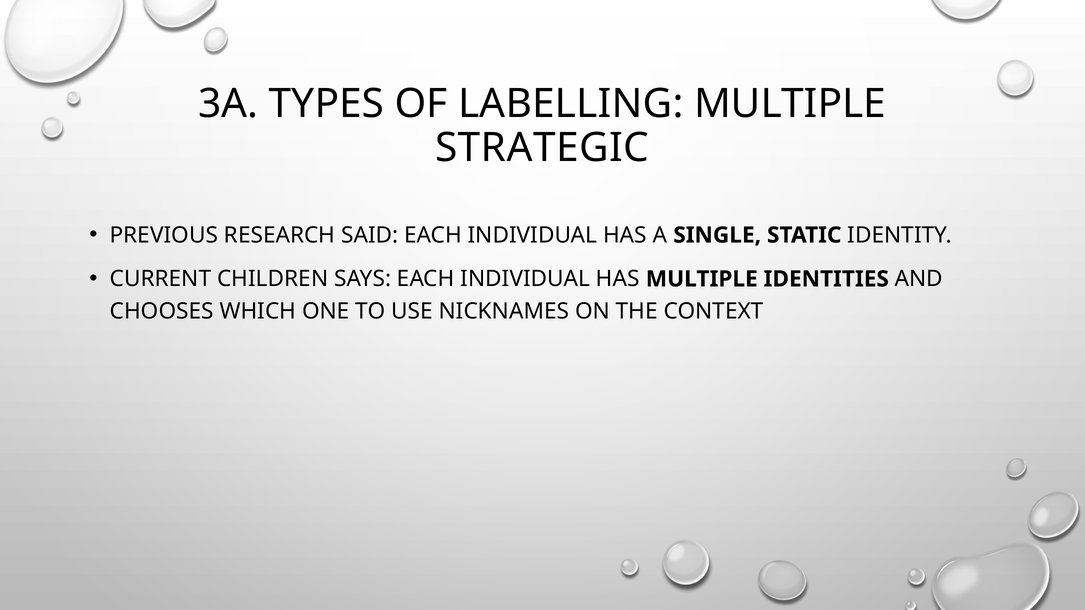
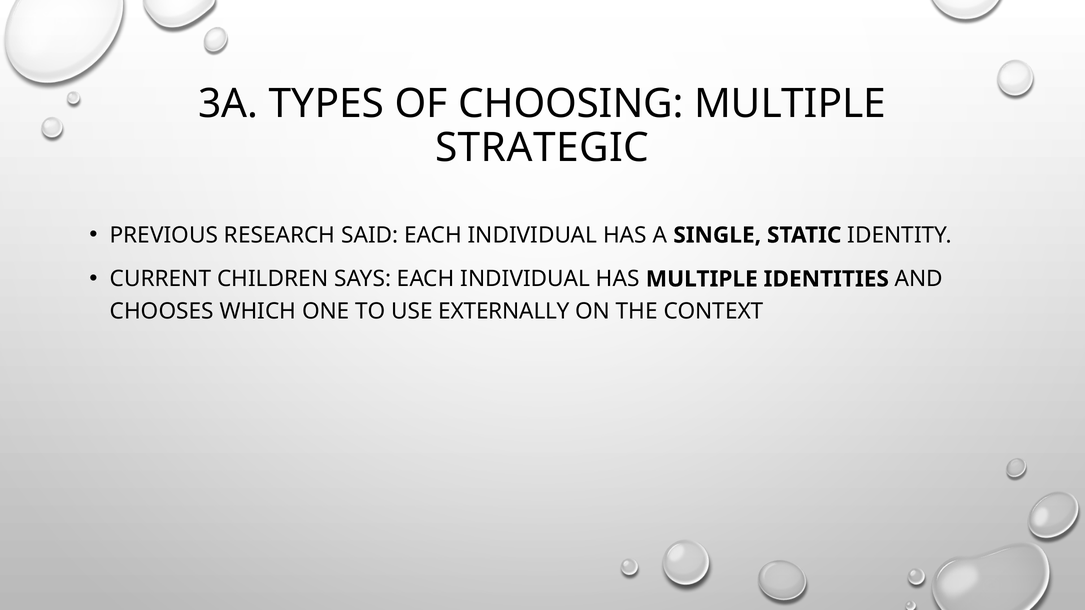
LABELLING: LABELLING -> CHOOSING (571, 104)
NICKNAMES: NICKNAMES -> EXTERNALLY (504, 312)
